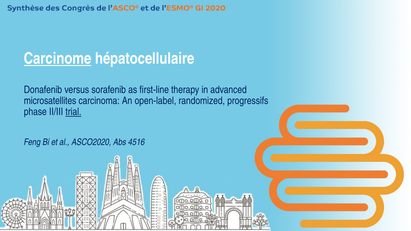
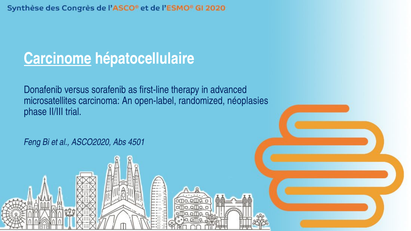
progressifs: progressifs -> néoplasies (248, 101)
trial underline: present -> none (73, 112)
4516: 4516 -> 4501 (137, 142)
